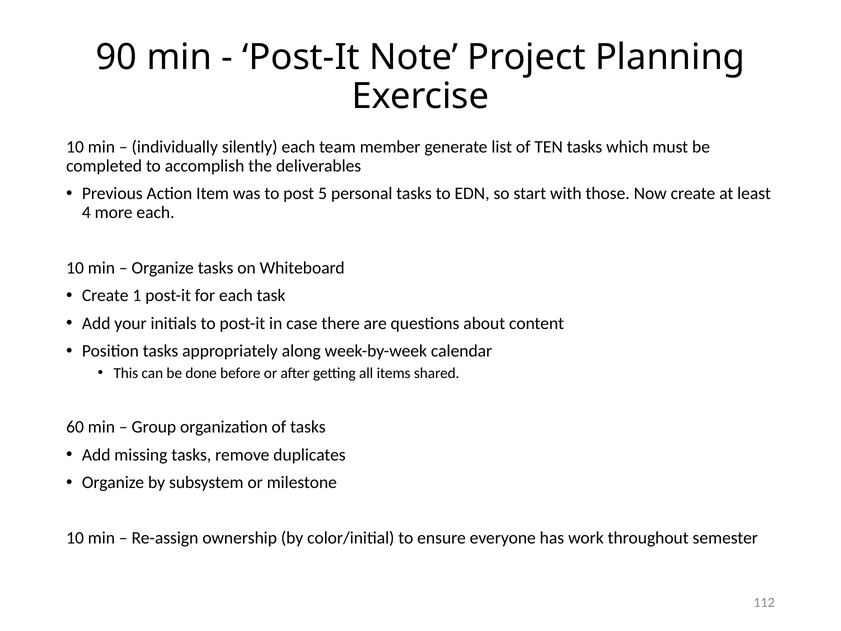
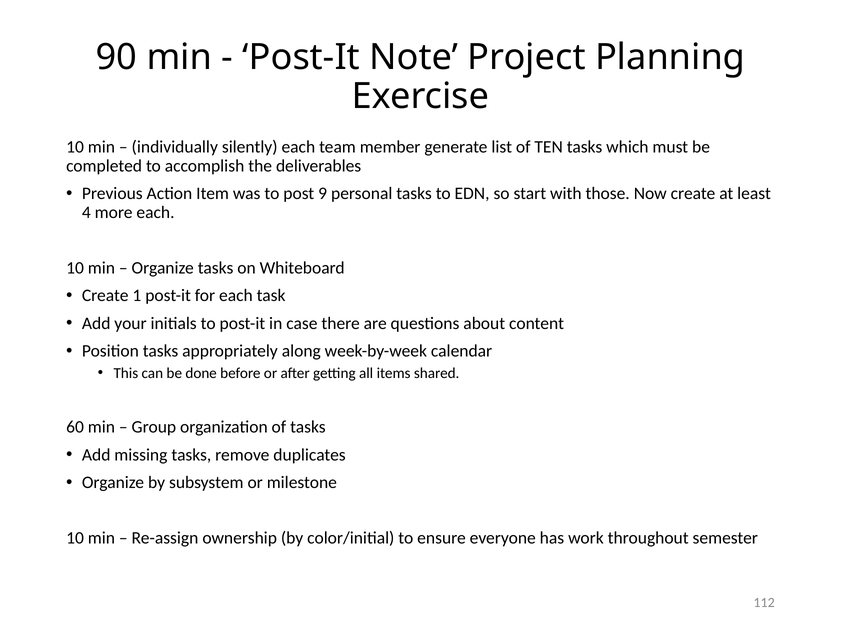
5: 5 -> 9 (323, 193)
